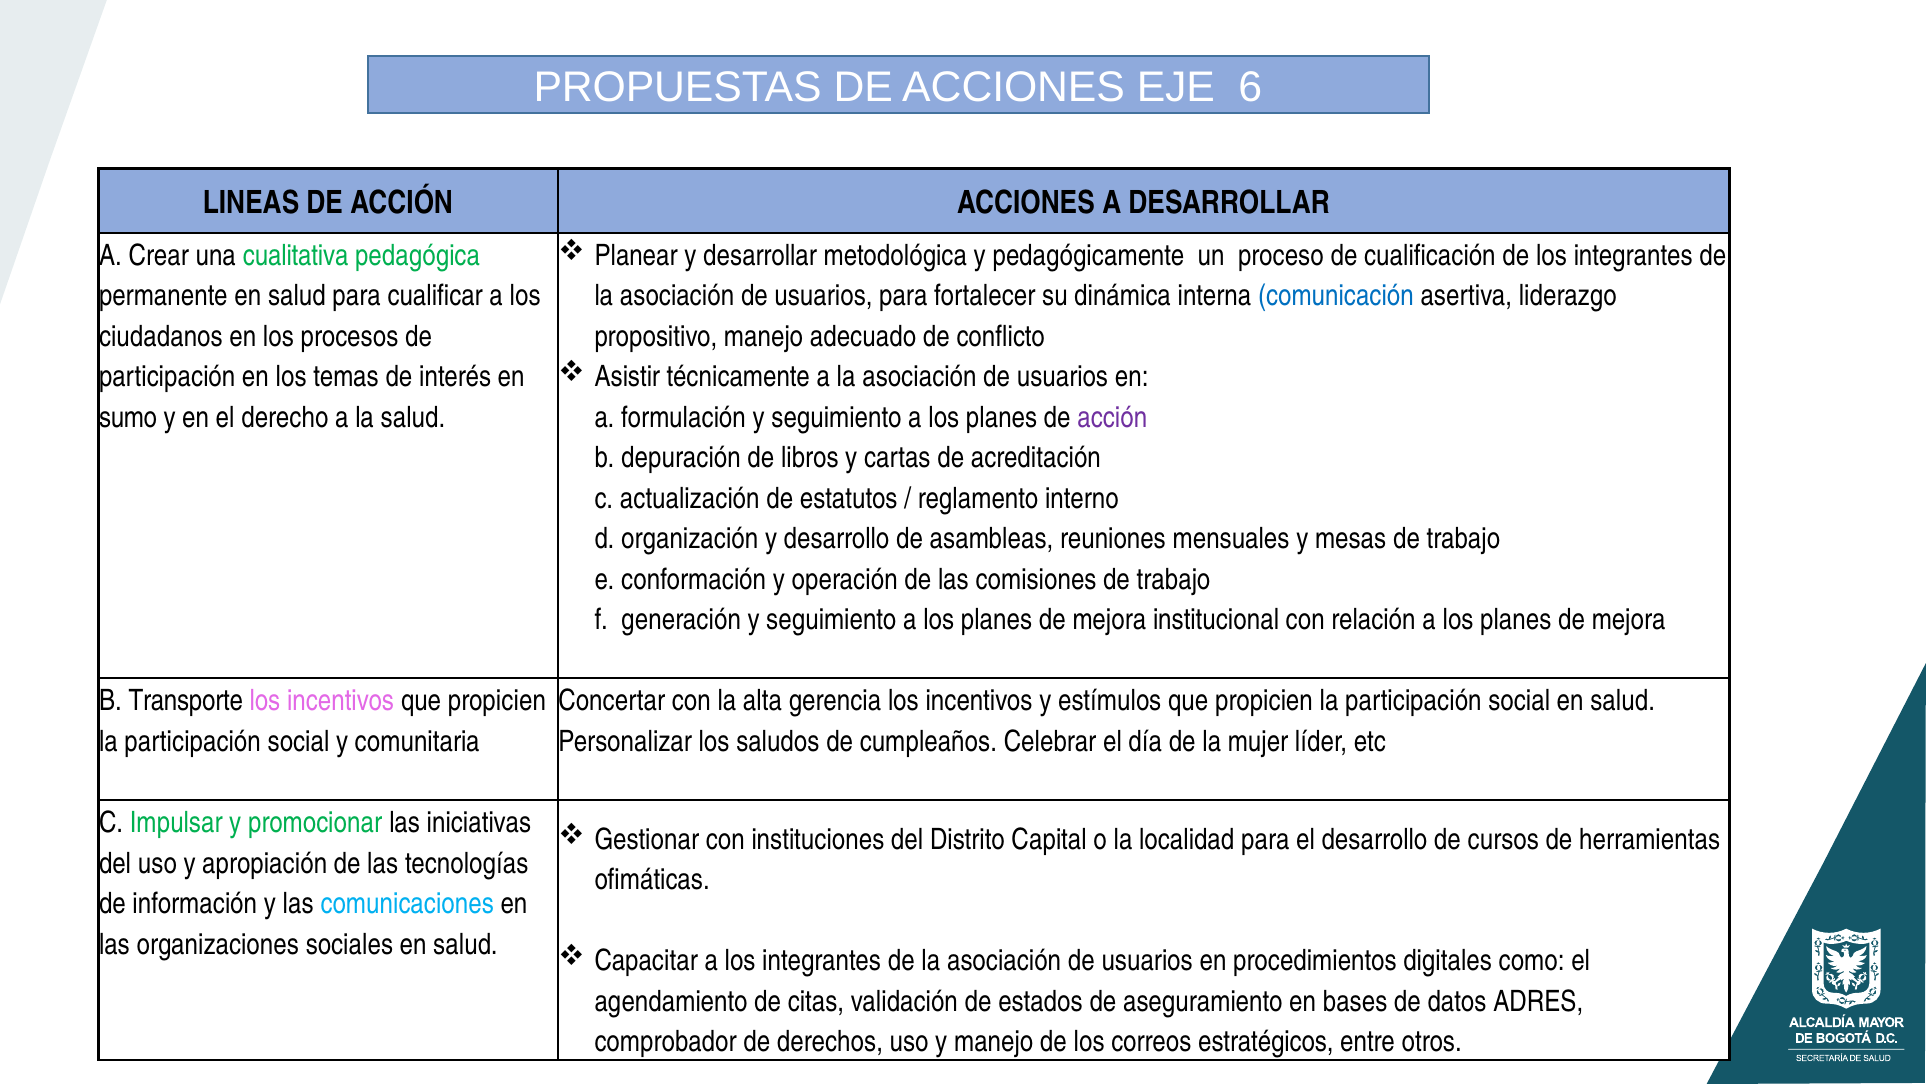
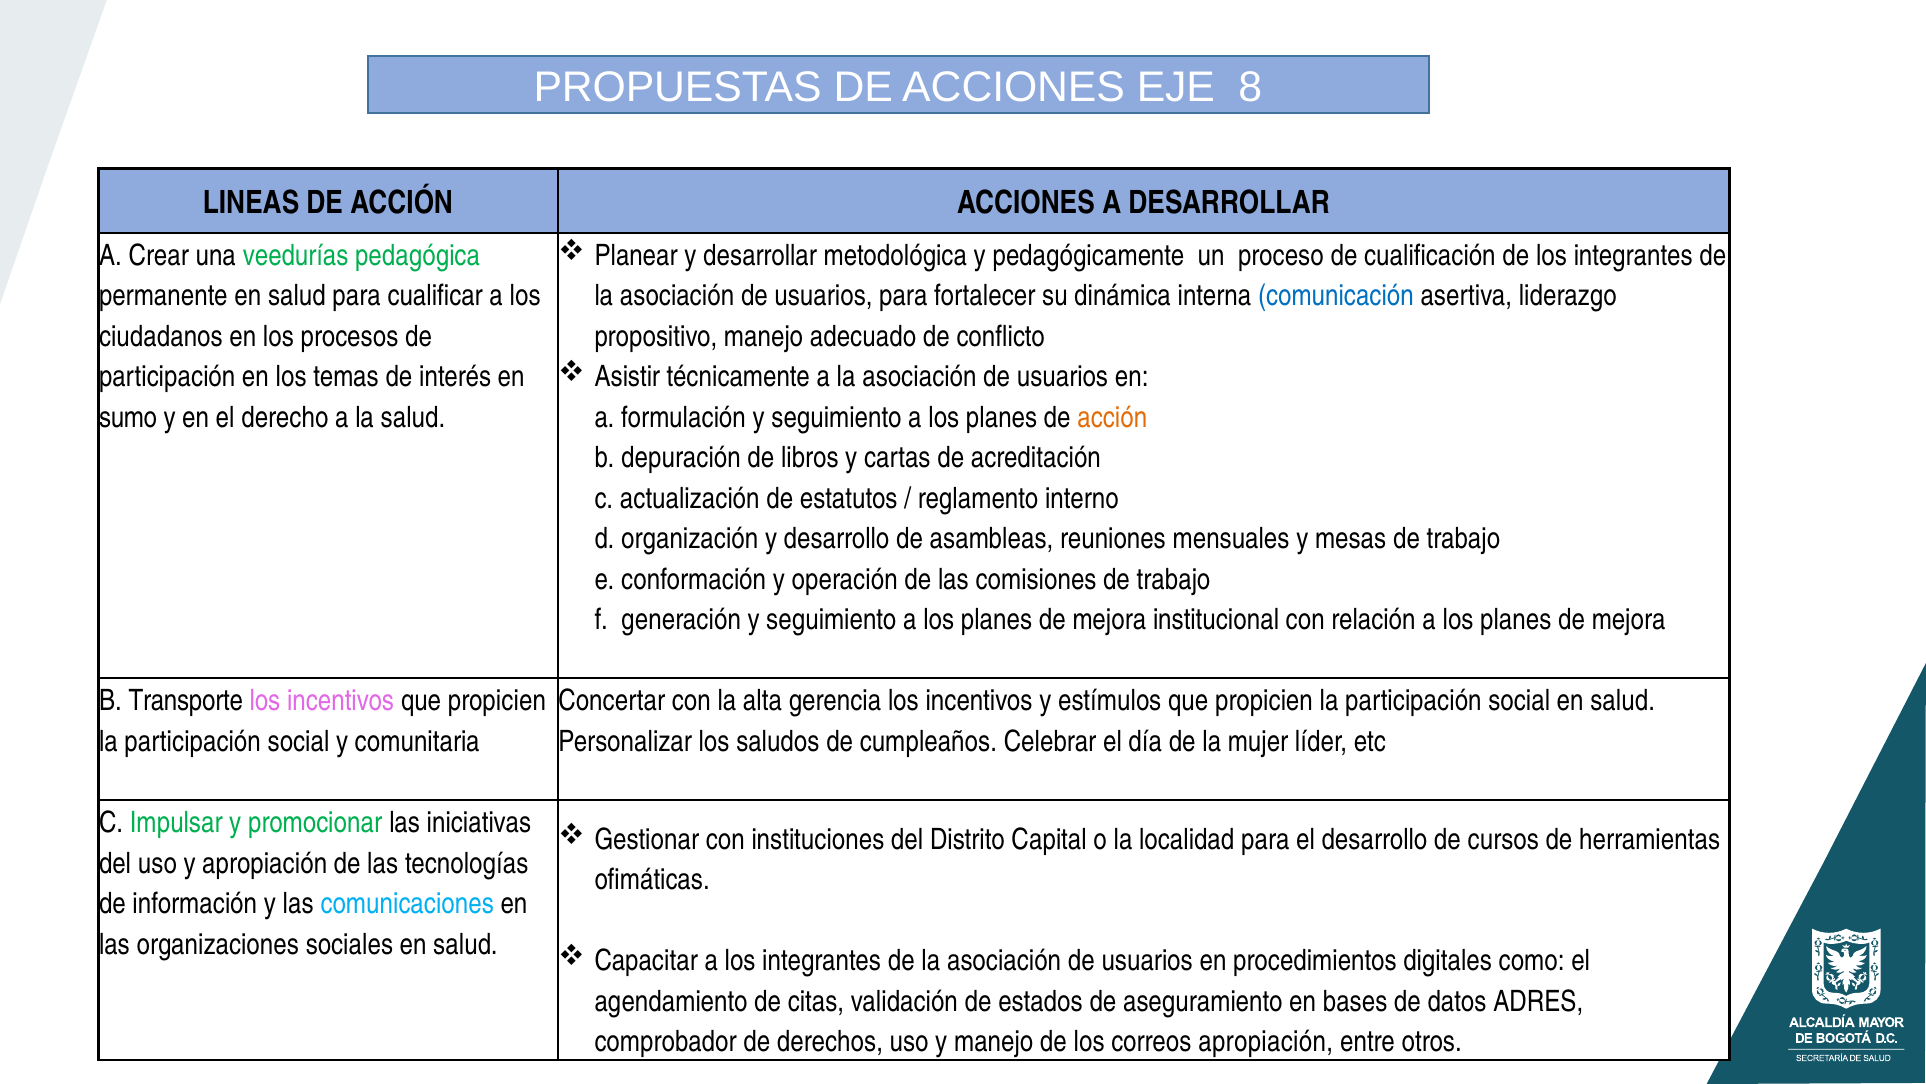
6: 6 -> 8 (1250, 87)
cualitativa: cualitativa -> veedurías (296, 256)
acción colour: purple -> orange (1112, 417)
correos estratégicos: estratégicos -> apropiación (1266, 1041)
